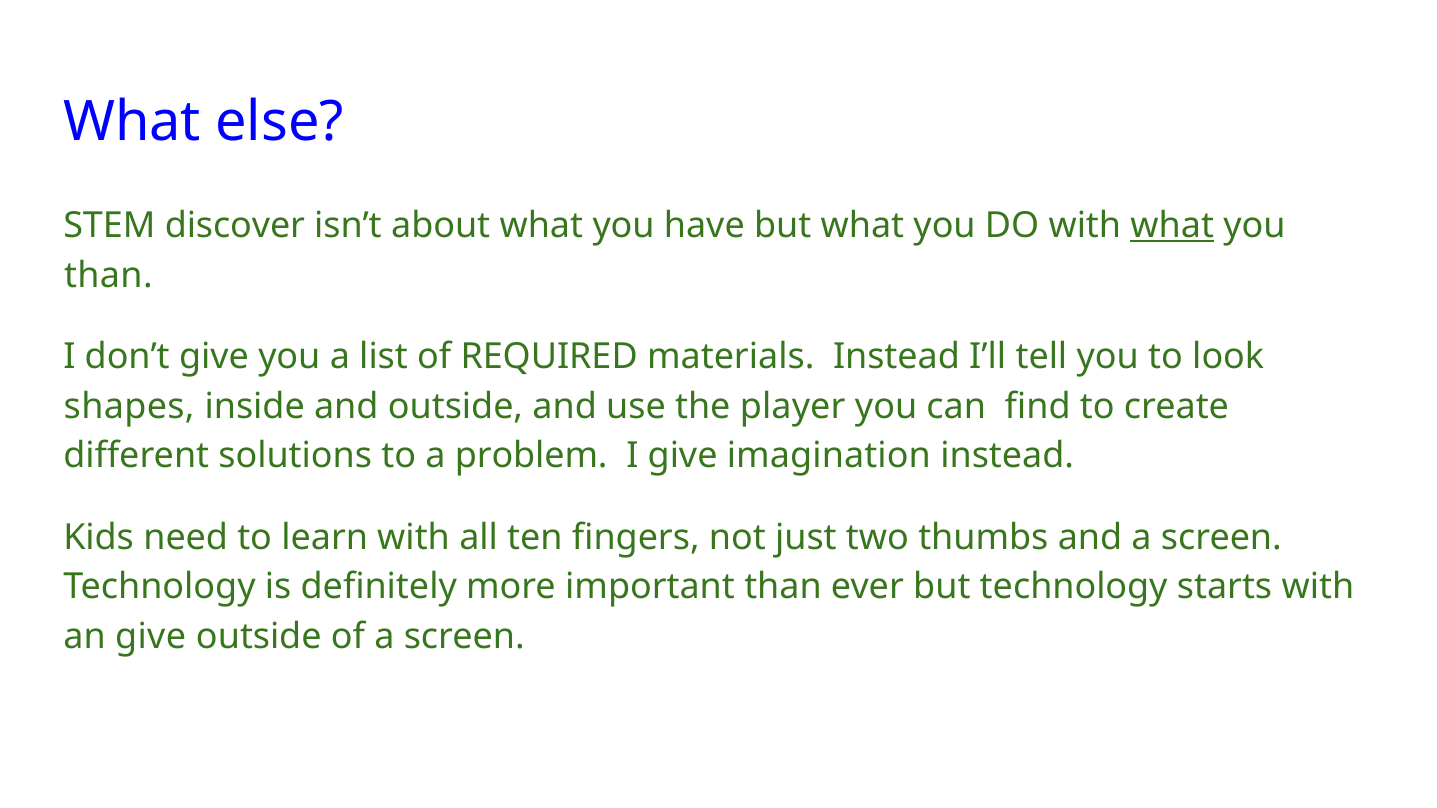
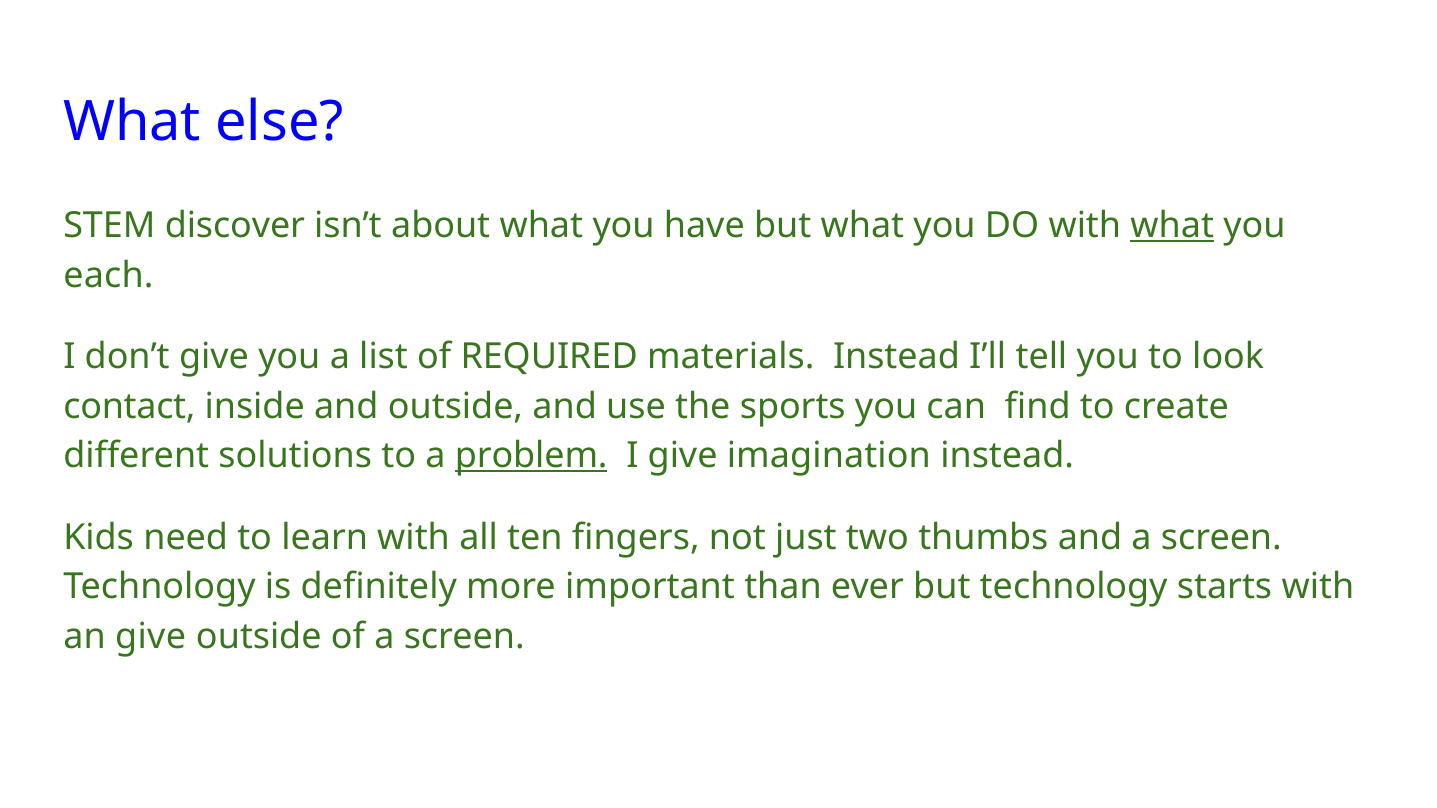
than: than -> each (108, 276)
shapes: shapes -> contact (129, 407)
player: player -> sports (793, 407)
problem underline: none -> present (531, 456)
